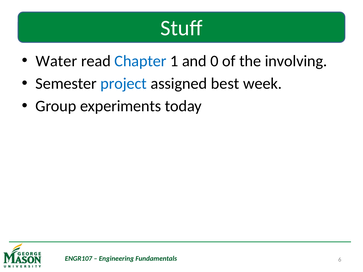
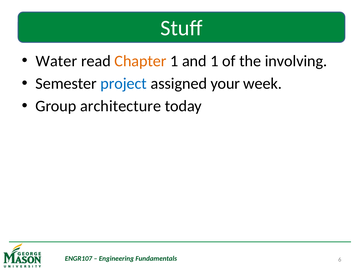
Chapter colour: blue -> orange (141, 61)
and 0: 0 -> 1 (214, 61)
best: best -> your (225, 84)
experiments: experiments -> architecture (121, 106)
